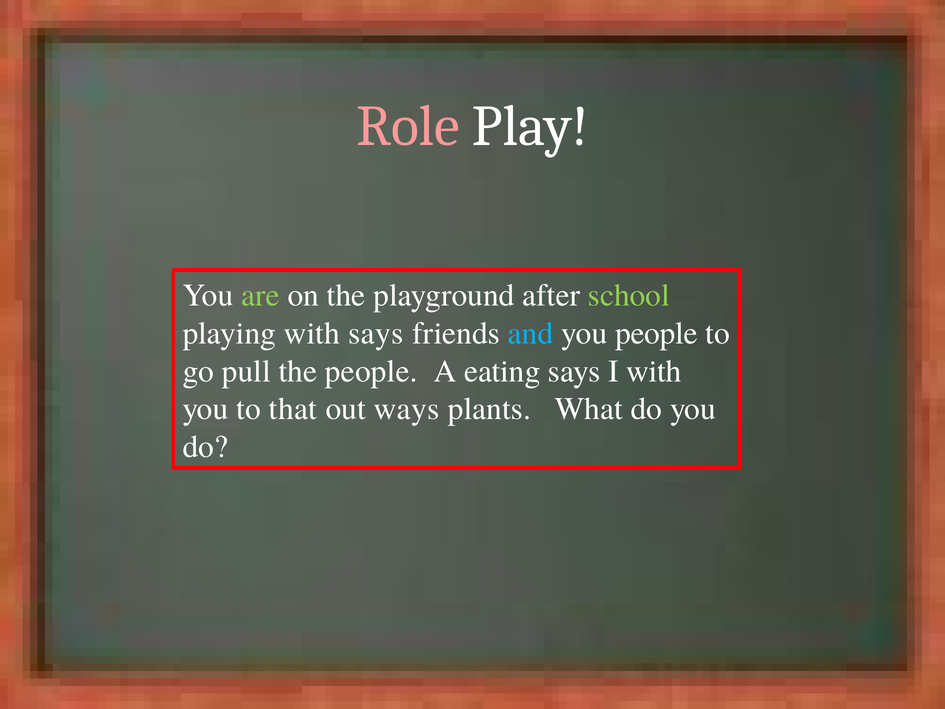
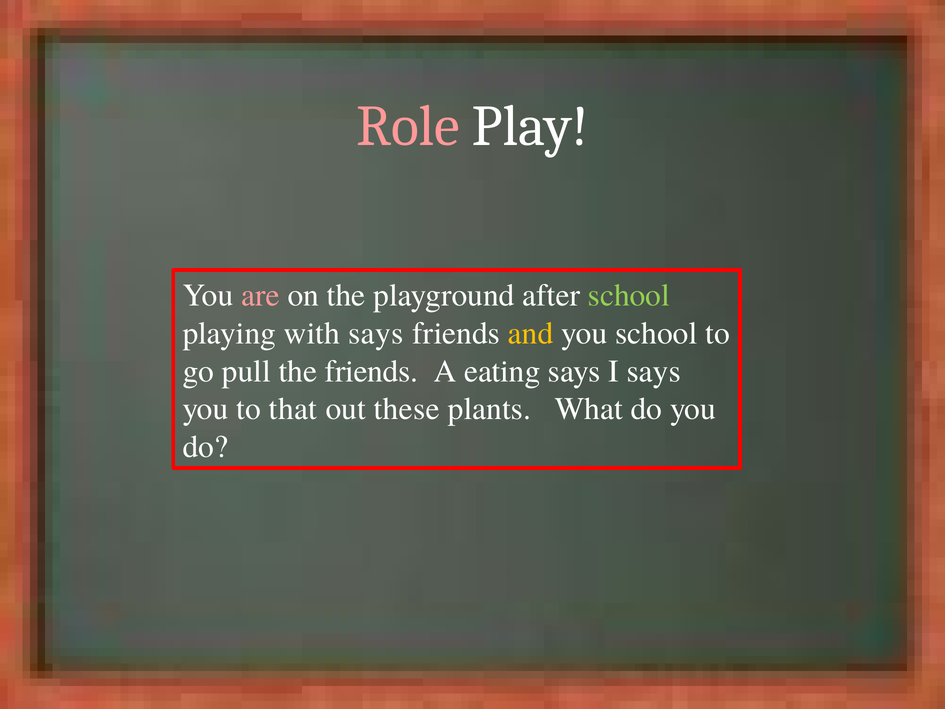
are colour: light green -> pink (261, 295)
and colour: light blue -> yellow (531, 333)
you people: people -> school (656, 333)
the people: people -> friends (372, 371)
I with: with -> says (654, 371)
ways: ways -> these (407, 409)
